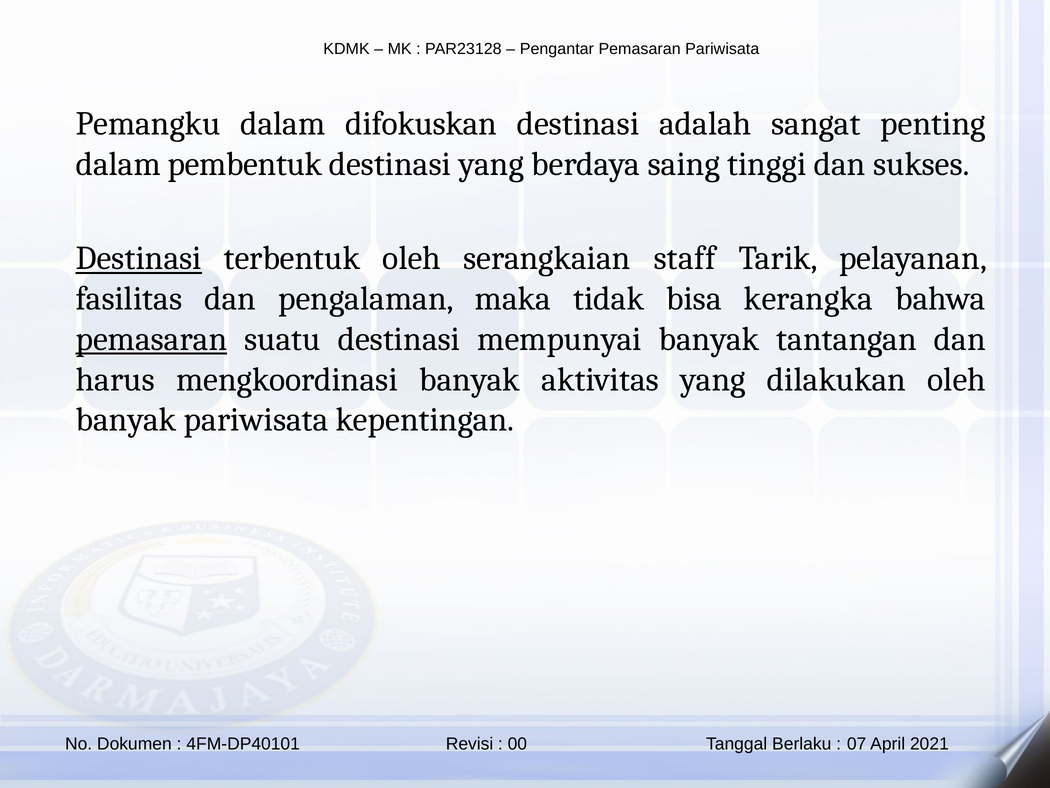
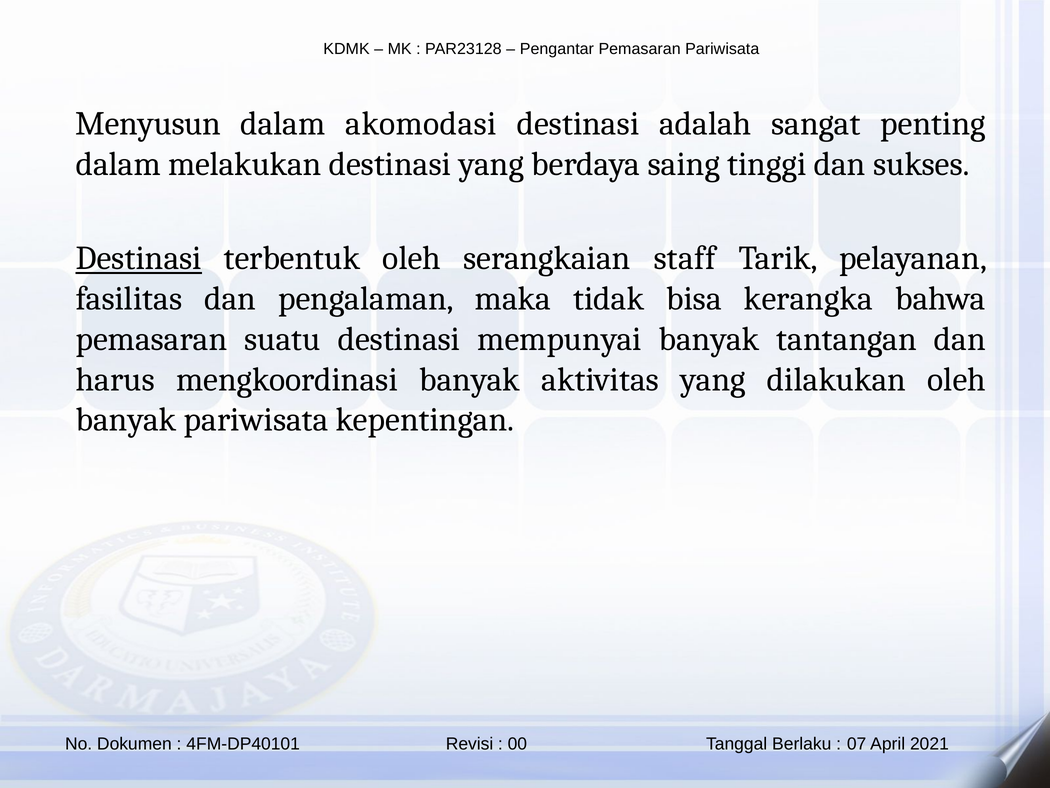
Pemangku: Pemangku -> Menyusun (148, 124)
difokuskan: difokuskan -> akomodasi (421, 124)
pembentuk: pembentuk -> melakukan (245, 164)
pemasaran underline: present -> none (151, 339)
